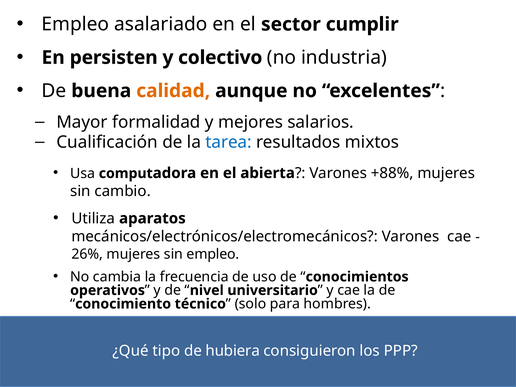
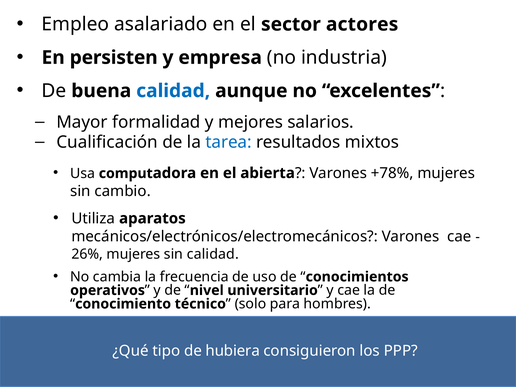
cumplir: cumplir -> actores (362, 24)
colectivo: colectivo -> empresa (220, 58)
calidad colour: orange -> blue (173, 91)
+88%: +88% -> +78% (392, 173)
sin empleo: empleo -> calidad (213, 254)
